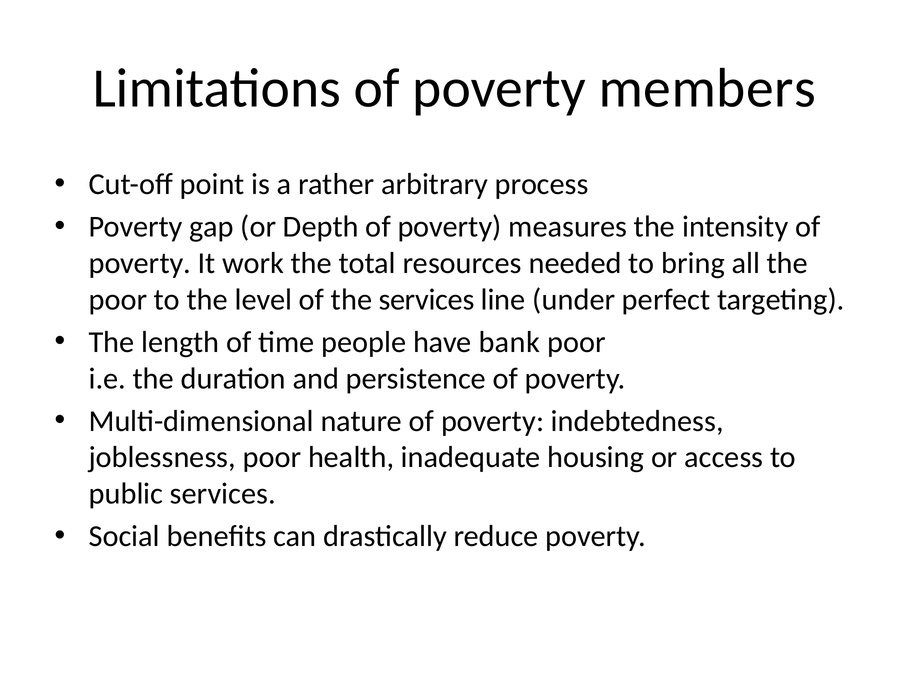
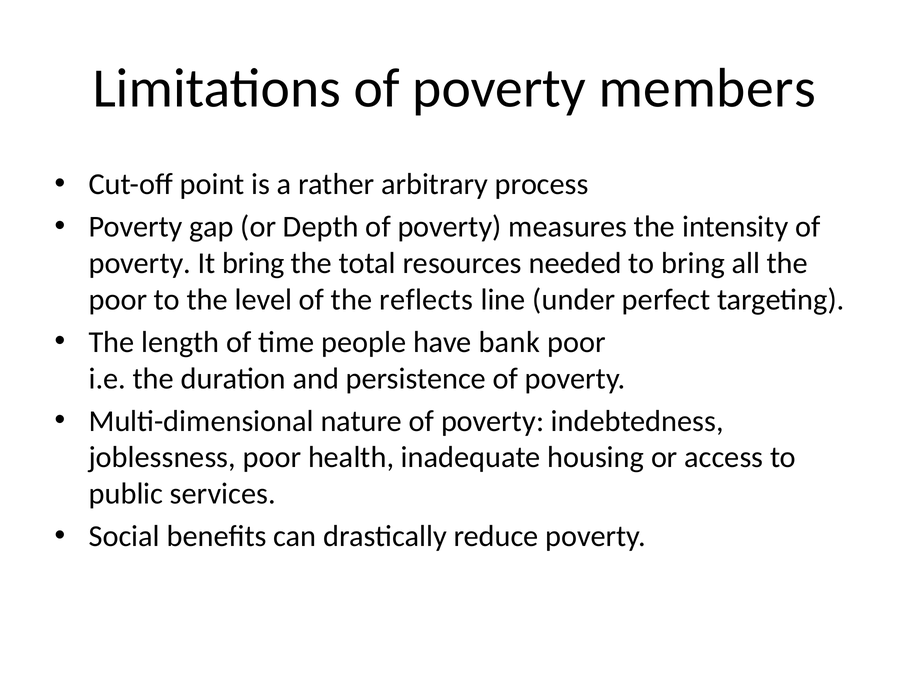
It work: work -> bring (253, 263)
the services: services -> reflects (426, 299)
